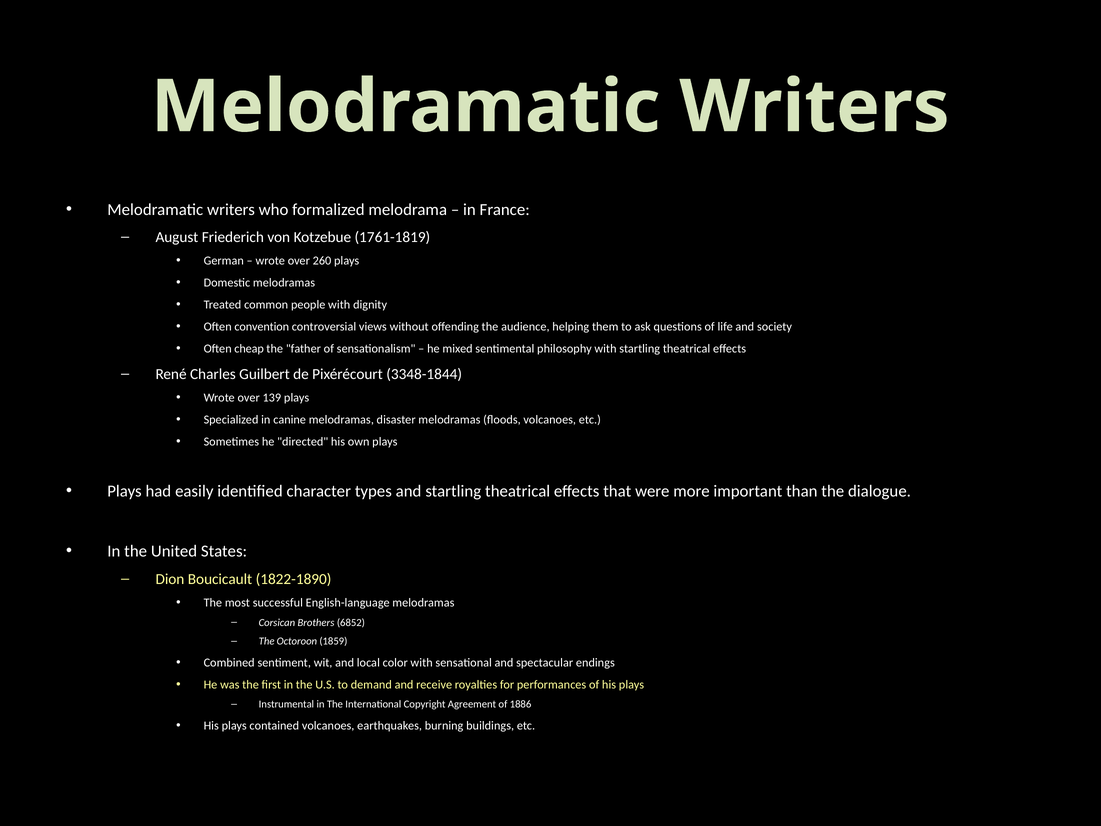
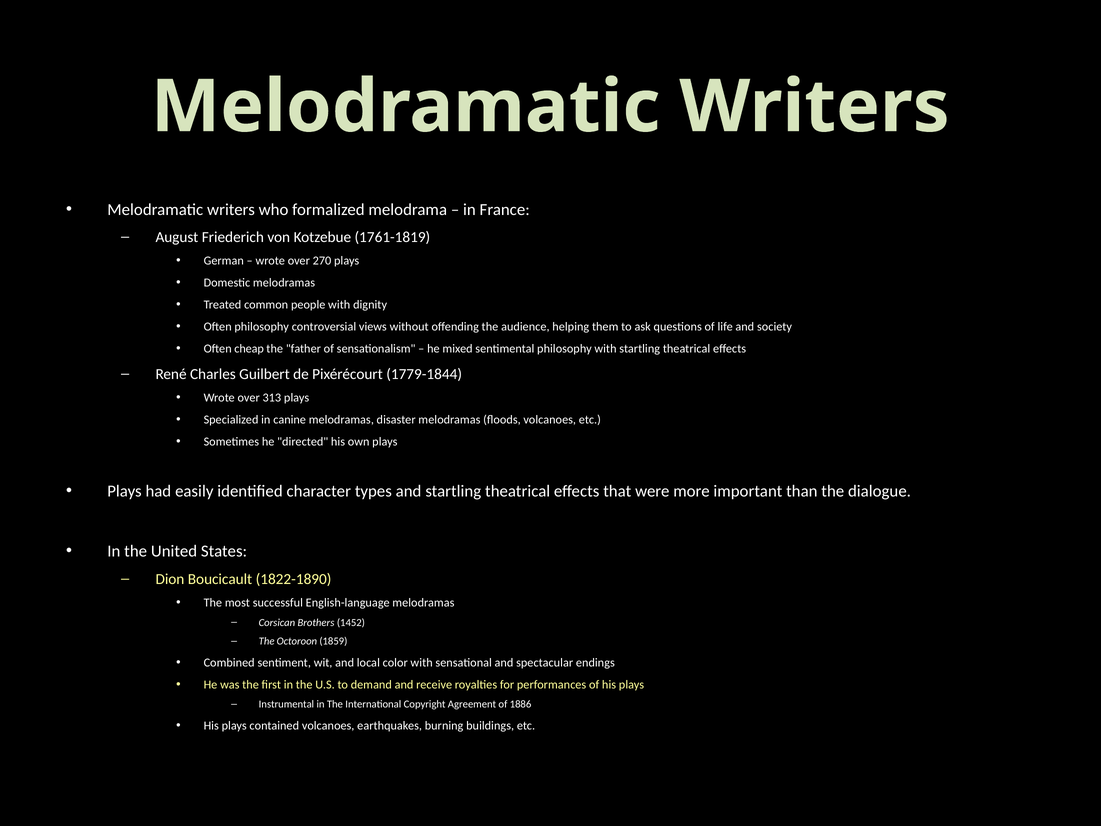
260: 260 -> 270 (322, 261)
Often convention: convention -> philosophy (262, 327)
3348-1844: 3348-1844 -> 1779-1844 (424, 374)
139: 139 -> 313 (272, 398)
6852: 6852 -> 1452 (351, 622)
